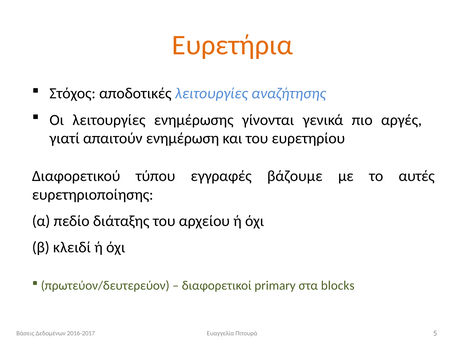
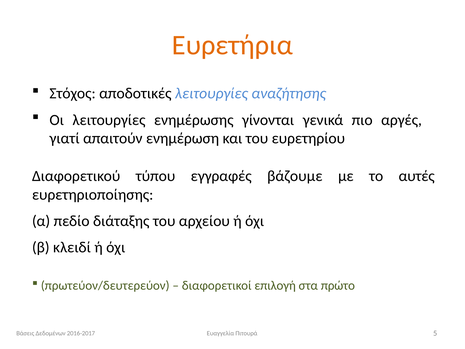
primary: primary -> επιλογή (275, 285)
blocks: blocks -> πρώτο (338, 285)
